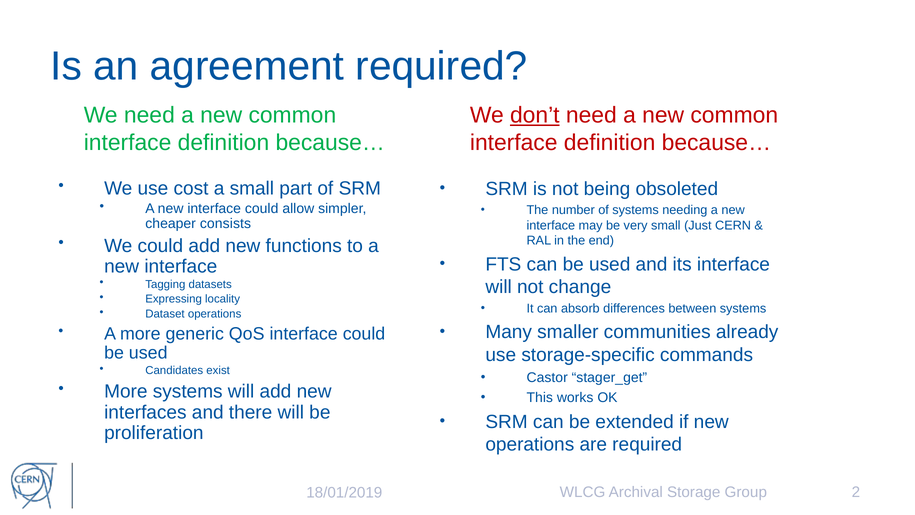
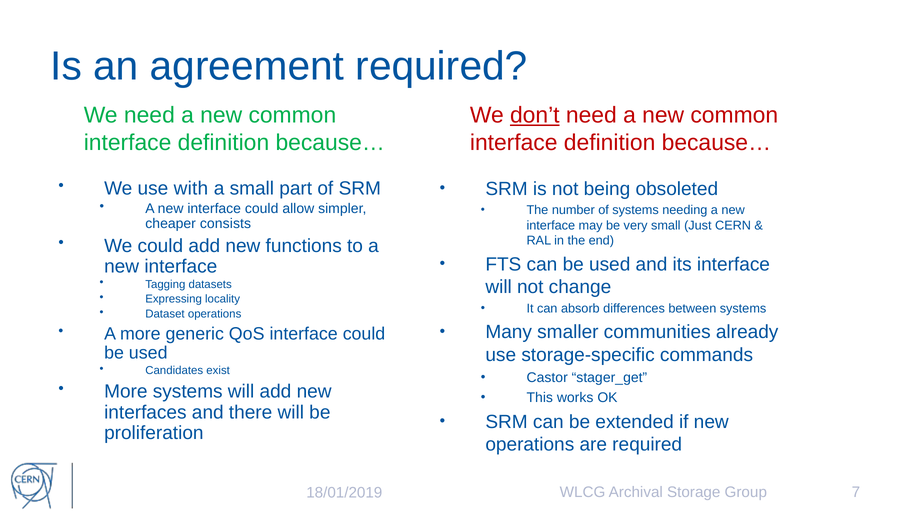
cost: cost -> with (191, 189)
2: 2 -> 7 (856, 492)
